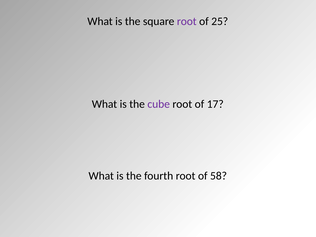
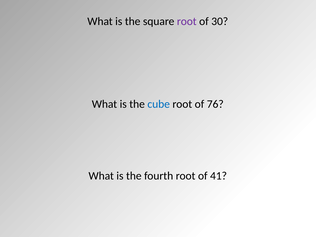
25: 25 -> 30 (220, 21)
cube colour: purple -> blue (159, 104)
17: 17 -> 76 (215, 104)
58: 58 -> 41 (219, 176)
